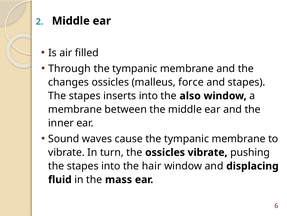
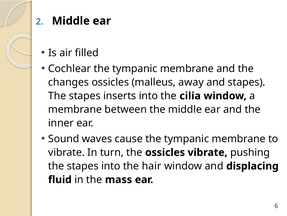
Through: Through -> Cochlear (70, 68)
force: force -> away (191, 82)
also: also -> cilia (190, 96)
